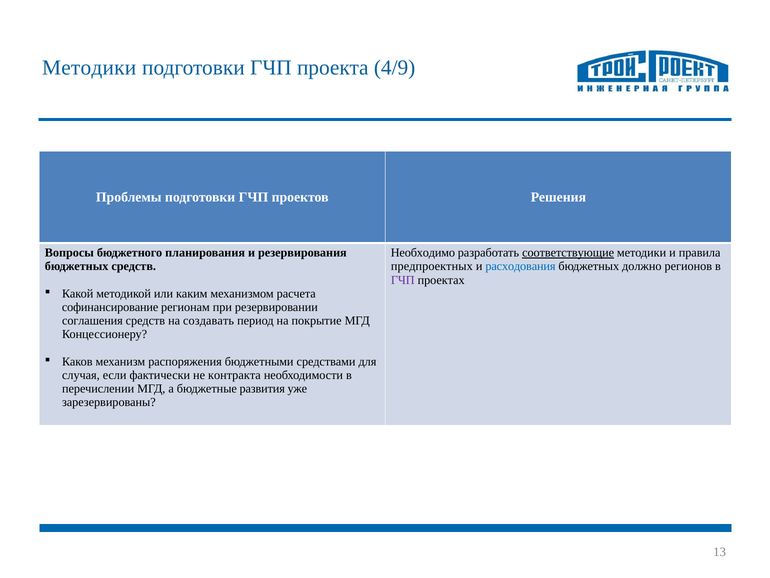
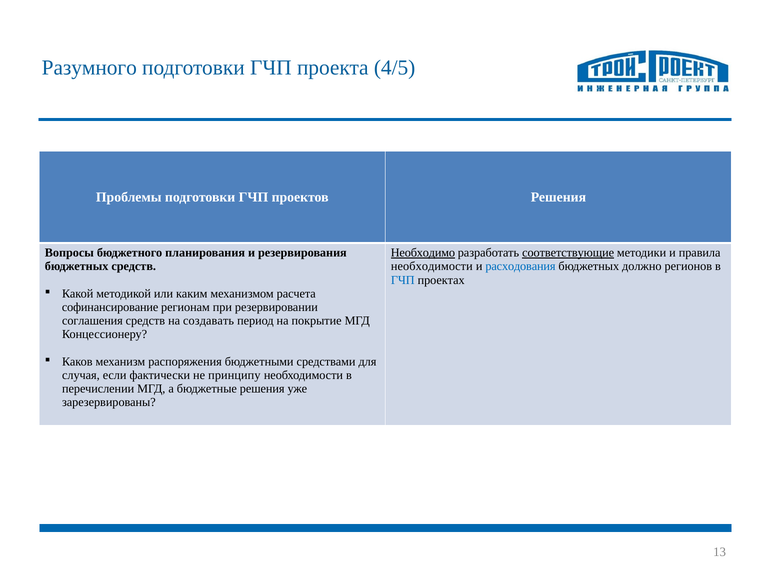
Методики: Методики -> Разумного (89, 67)
4/9: 4/9 -> 4/5 (395, 67)
Необходимо underline: none -> present (423, 253)
предпроектных: предпроектных -> необходимости (432, 266)
ГЧП colour: purple -> blue (403, 280)
контракта: контракта -> принципу (234, 375)
бюджетные развития: развития -> решения (262, 388)
